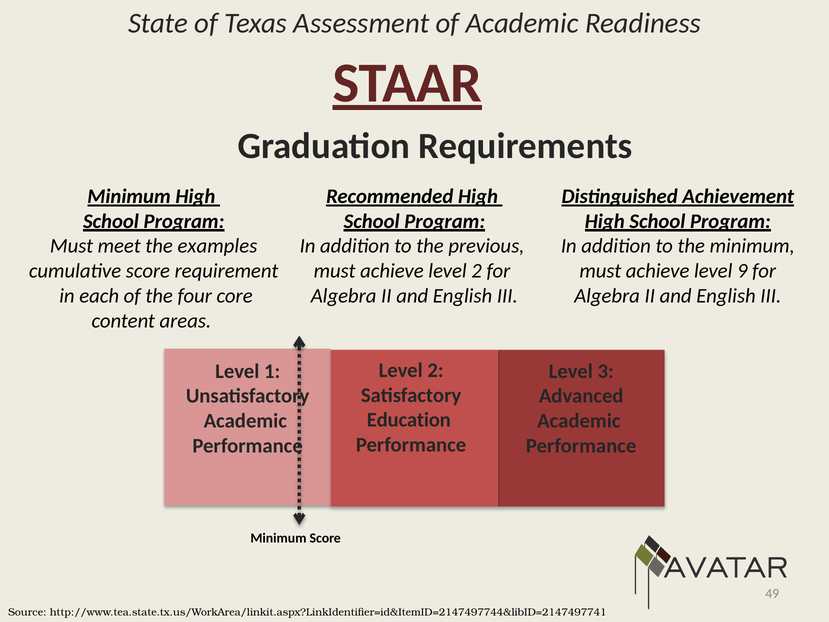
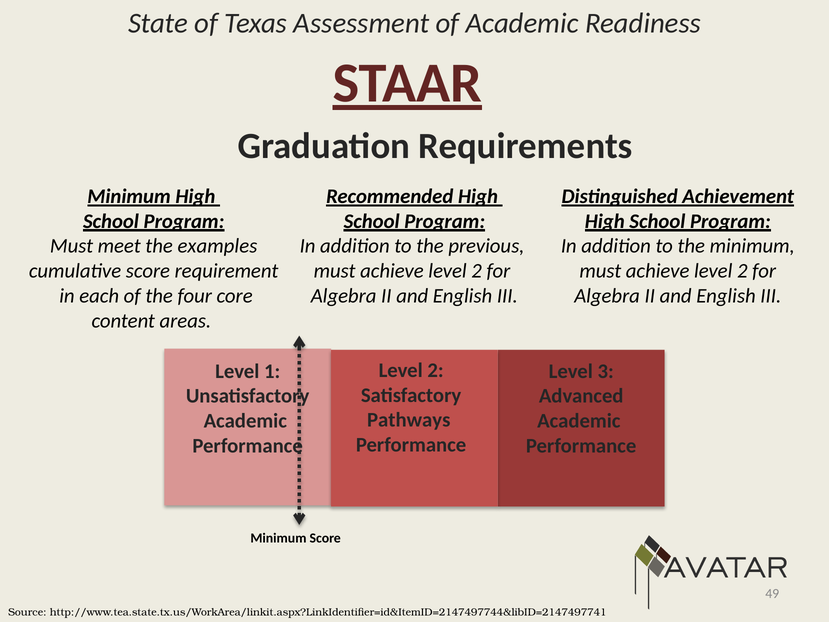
9: 9 -> 2 (742, 271)
Education: Education -> Pathways (409, 420)
